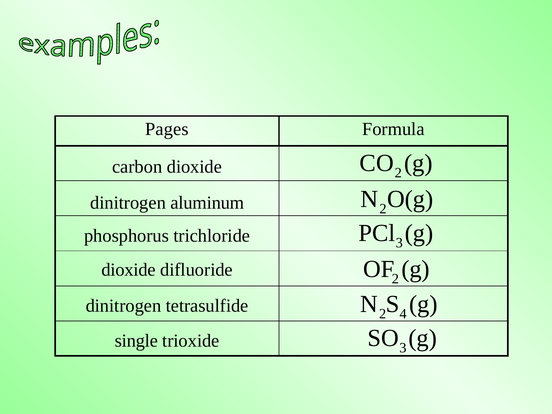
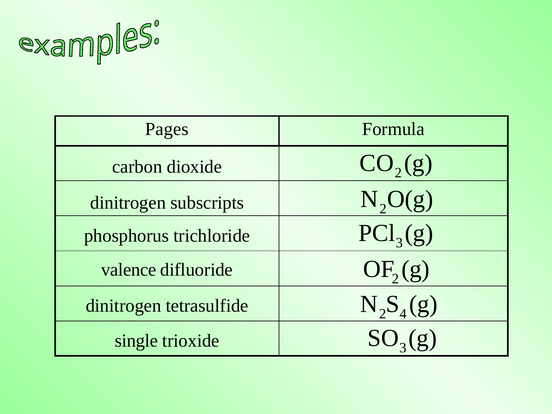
aluminum: aluminum -> subscripts (207, 203)
dioxide: dioxide -> valence (129, 270)
